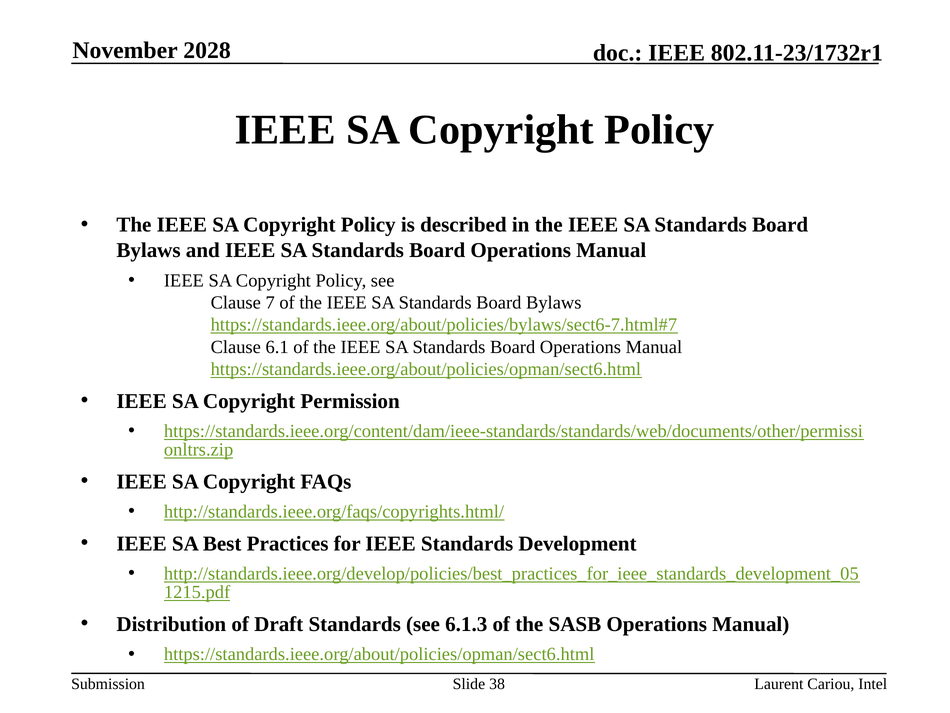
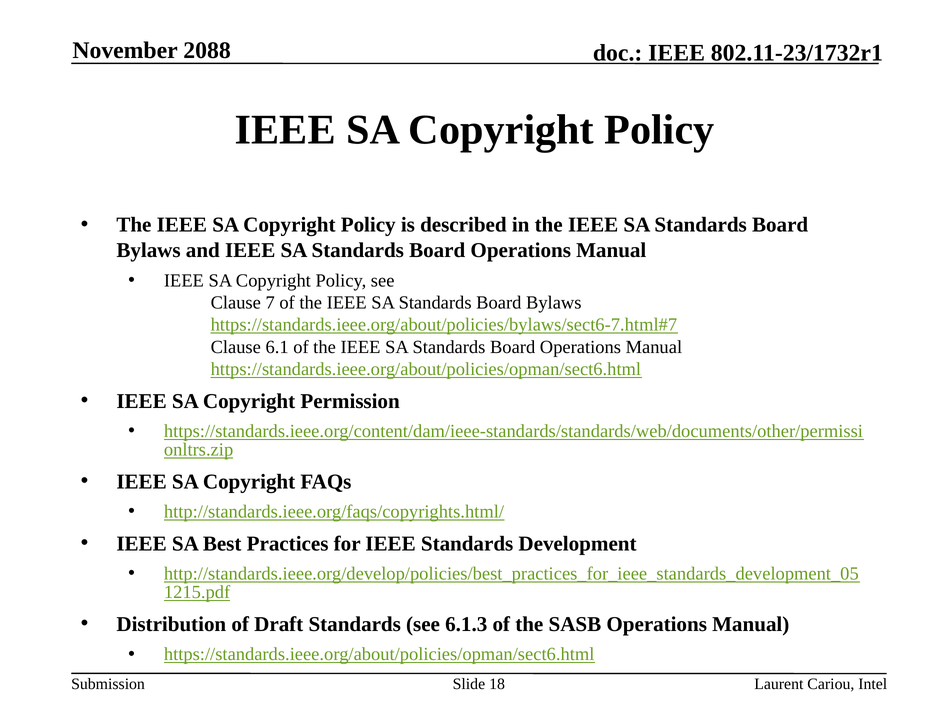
2028: 2028 -> 2088 (207, 50)
38: 38 -> 18 (497, 683)
